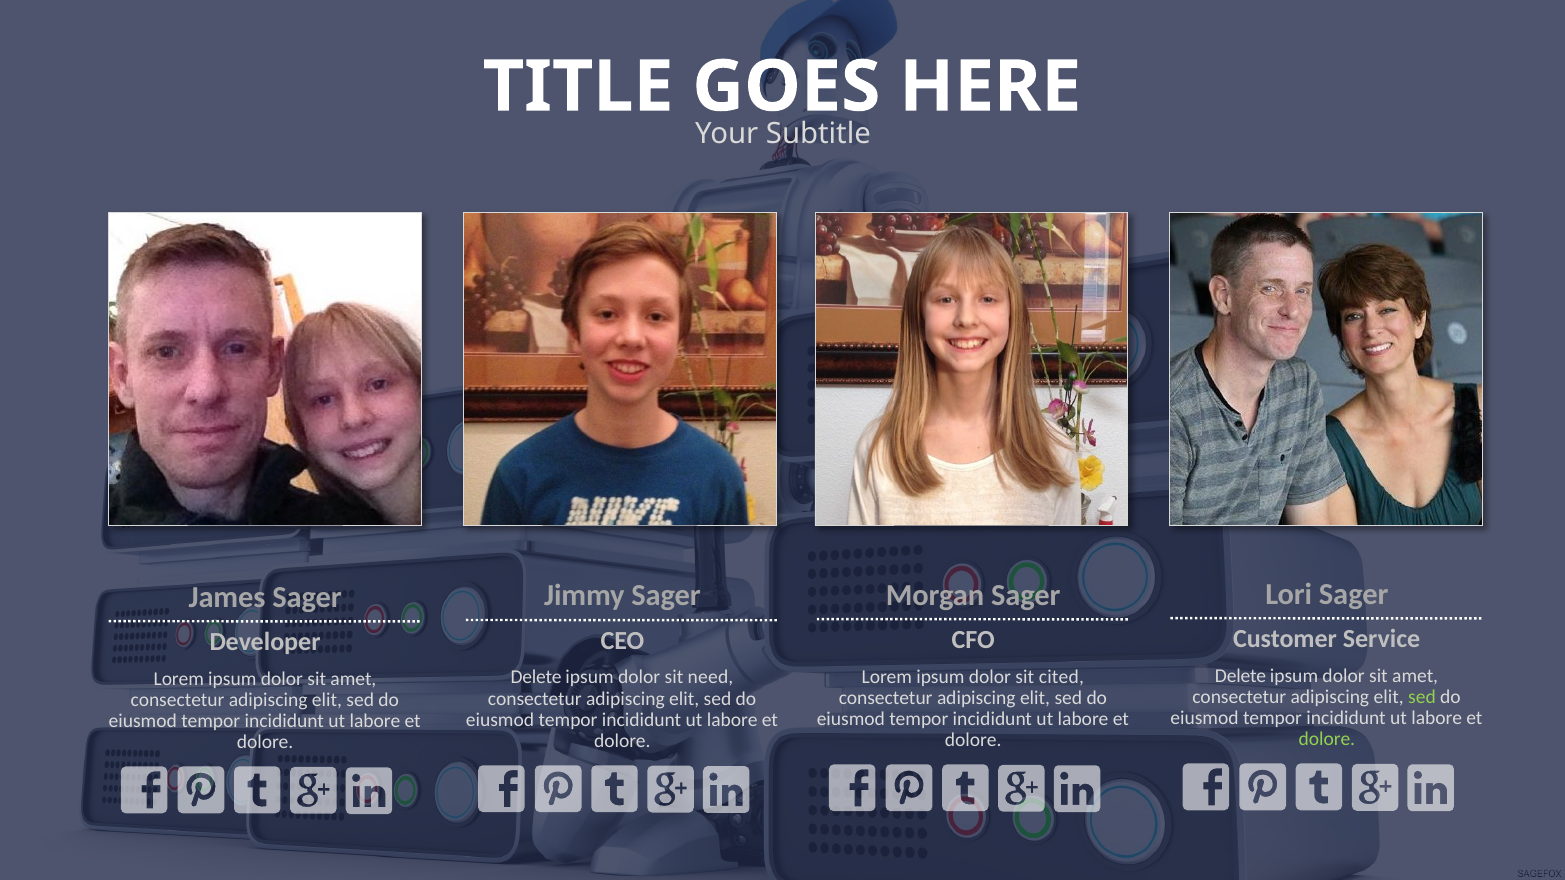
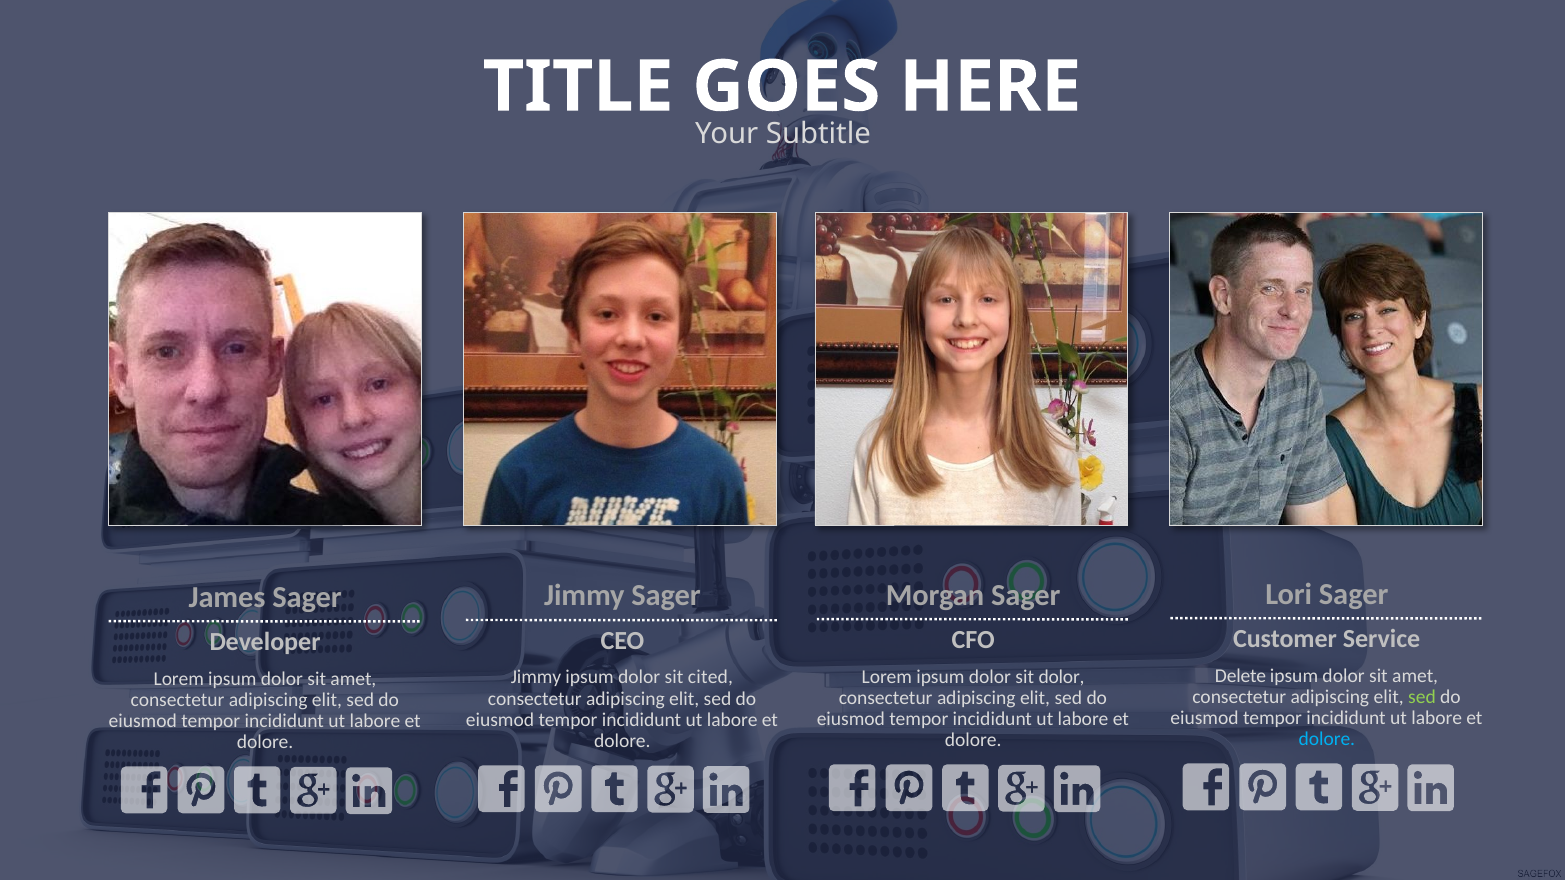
sit cited: cited -> dolor (1062, 677)
Delete: Delete -> Jimmy (536, 678)
need: need -> cited (711, 678)
dolore colour: light green -> light blue (1327, 739)
